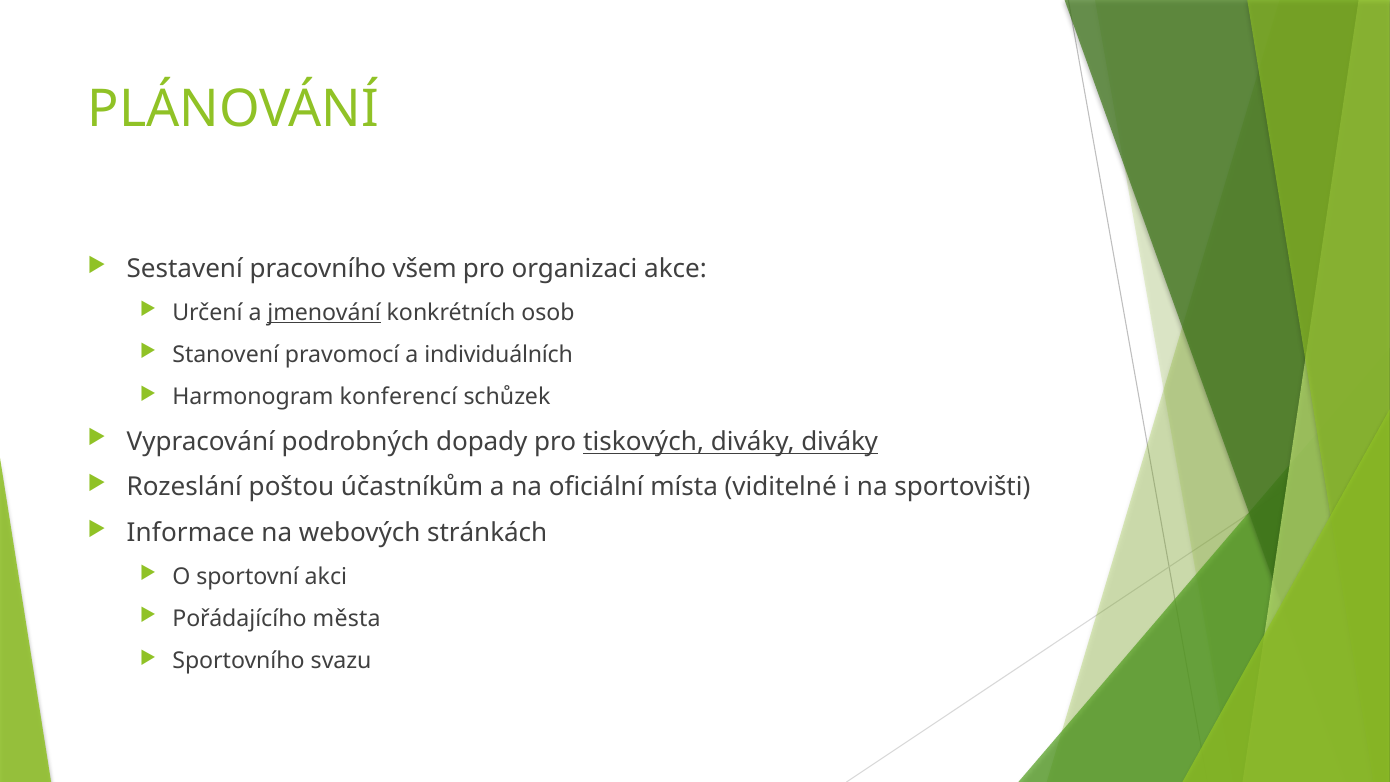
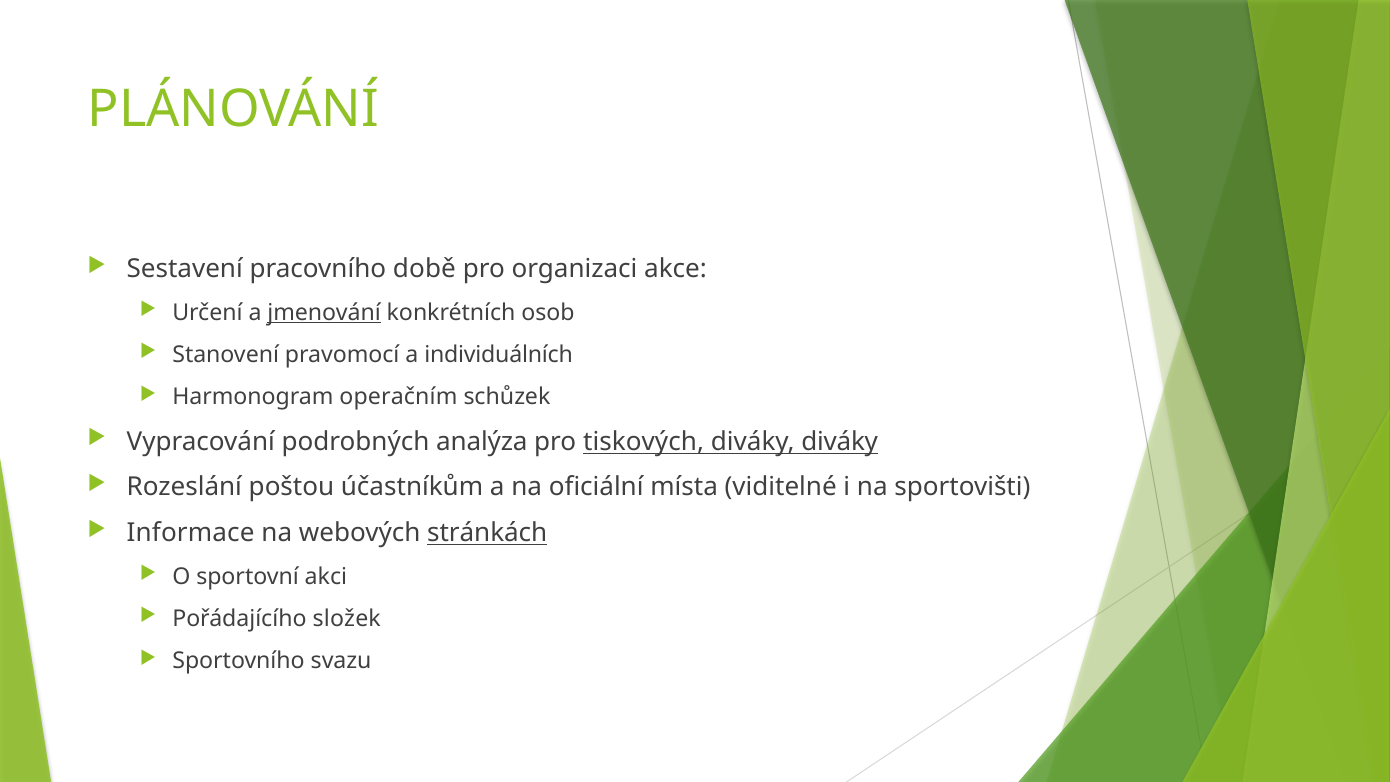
všem: všem -> době (424, 269)
konferencí: konferencí -> operačním (398, 397)
dopady: dopady -> analýza (482, 441)
stránkách underline: none -> present (487, 533)
města: města -> složek (347, 619)
